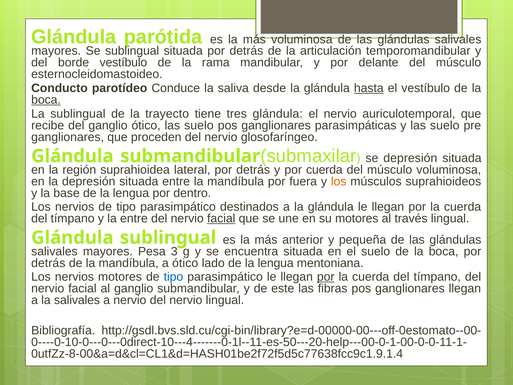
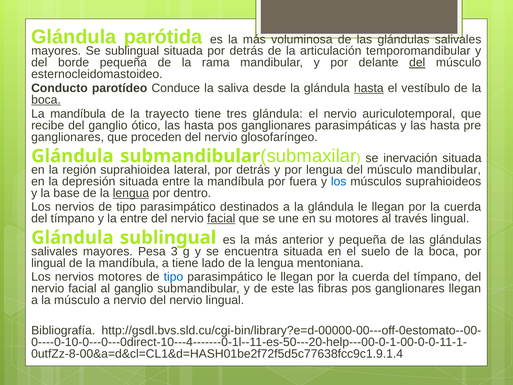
borde vestíbulo: vestíbulo -> pequeña (123, 63)
del underline: none -> present (417, 63)
sublingual: sublingual -> mandíbula (78, 114)
ótico las suelo: suelo -> hasta (199, 125)
y las suelo: suelo -> hasta (445, 125)
se depresión: depresión -> inervación (410, 158)
por cuerda: cuerda -> lengua (324, 170)
músculo voluminosa: voluminosa -> mandibular (449, 170)
los colour: orange -> blue (339, 181)
lengua underline: none -> present (131, 193)
detrás: detrás -> lingual (48, 263)
a ótico: ótico -> tiene (185, 263)
por underline: present -> none (326, 277)
la salivales: salivales -> músculo (77, 300)
